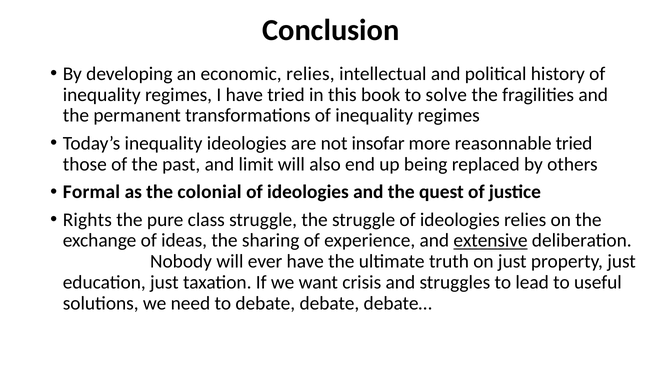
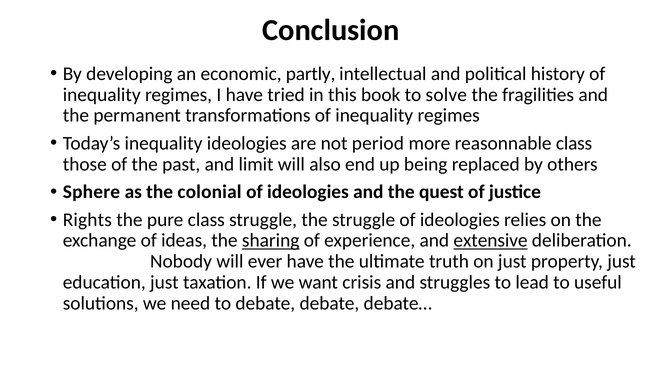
economic relies: relies -> partly (311, 74)
insofar: insofar -> period (378, 144)
reasonnable tried: tried -> class (574, 144)
Formal: Formal -> Sphere (91, 192)
sharing underline: none -> present (271, 241)
